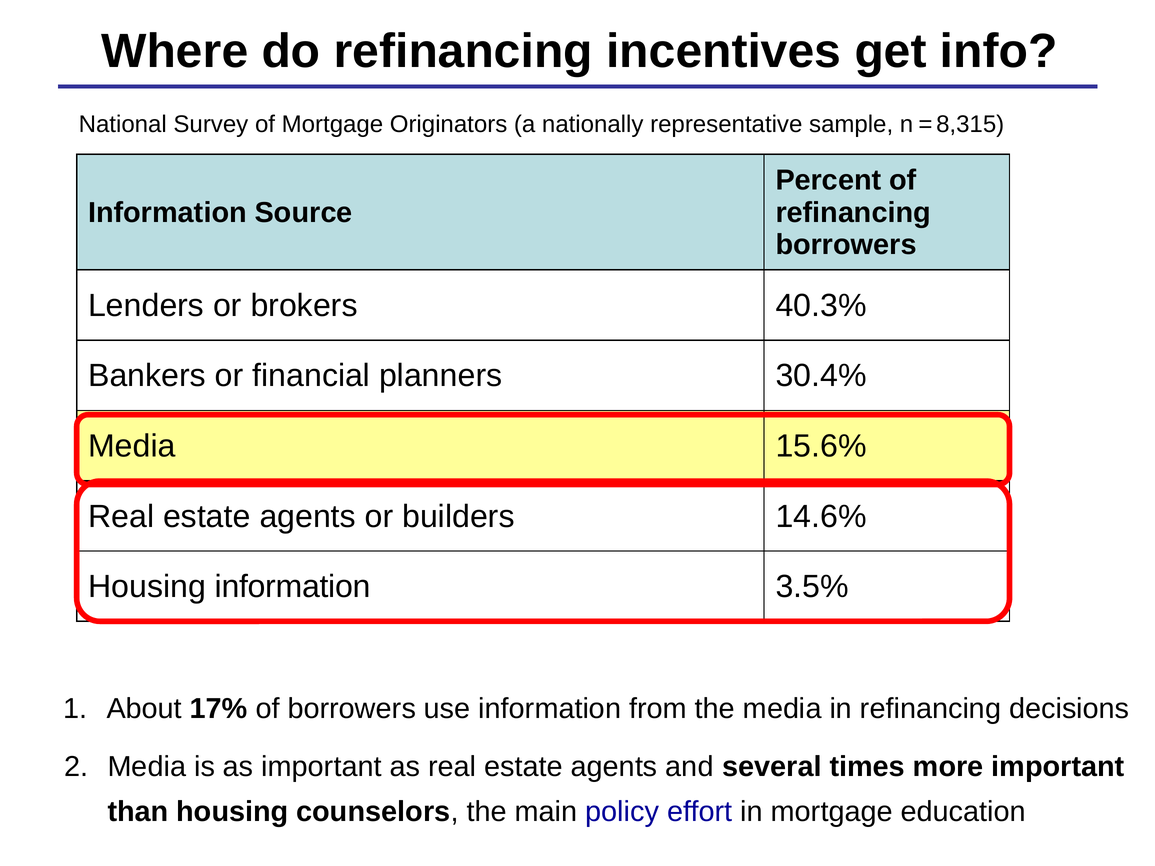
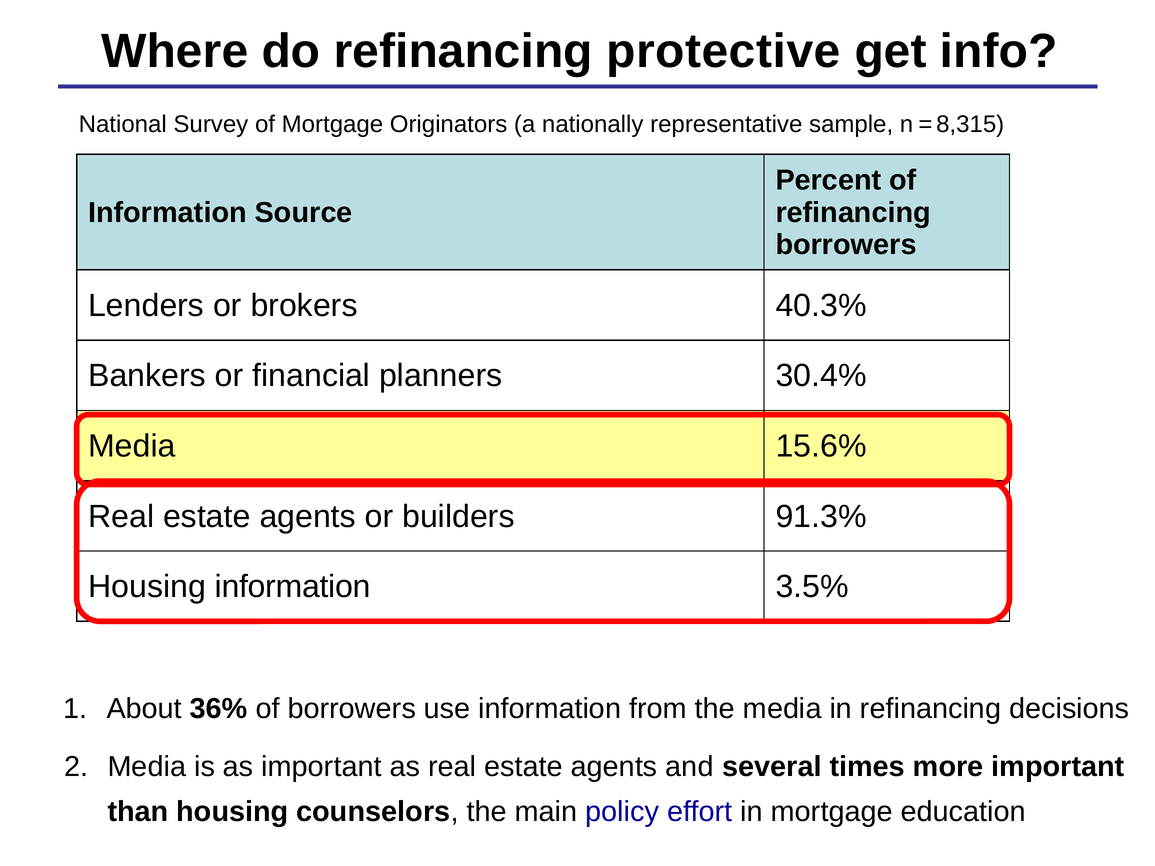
incentives: incentives -> protective (723, 51)
14.6%: 14.6% -> 91.3% (821, 517)
17%: 17% -> 36% (219, 709)
